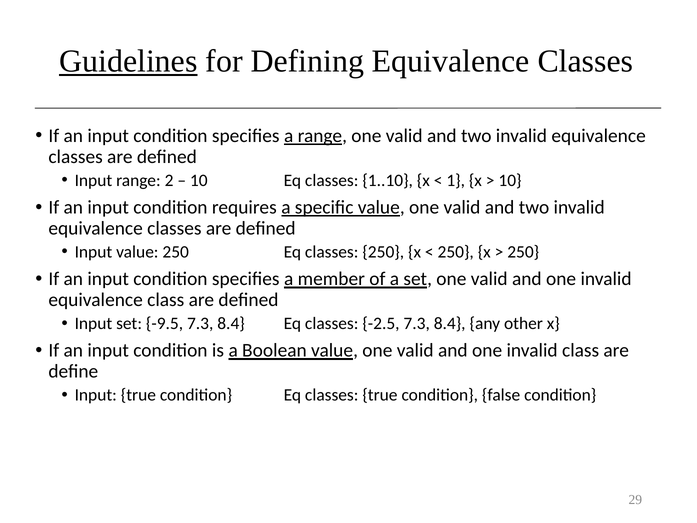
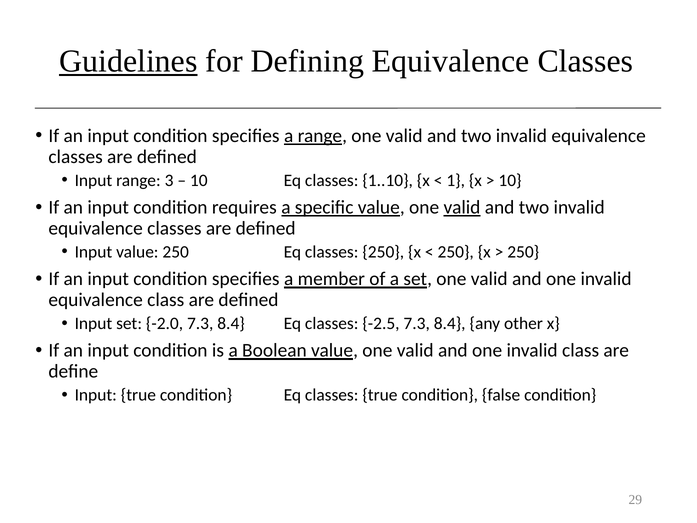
2: 2 -> 3 (169, 180)
valid underline: none -> present (462, 207)
-9.5: -9.5 -> -2.0 (165, 323)
